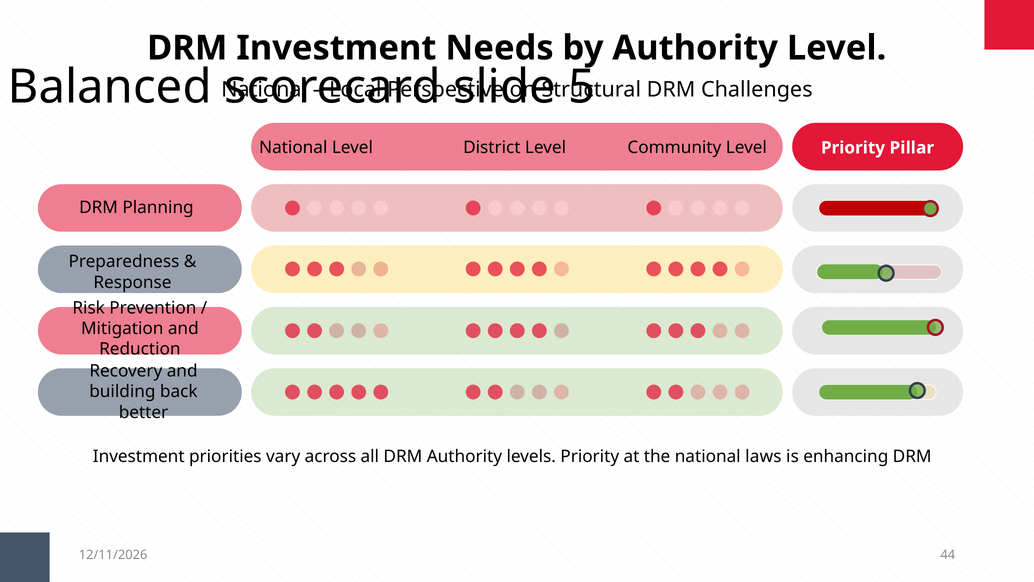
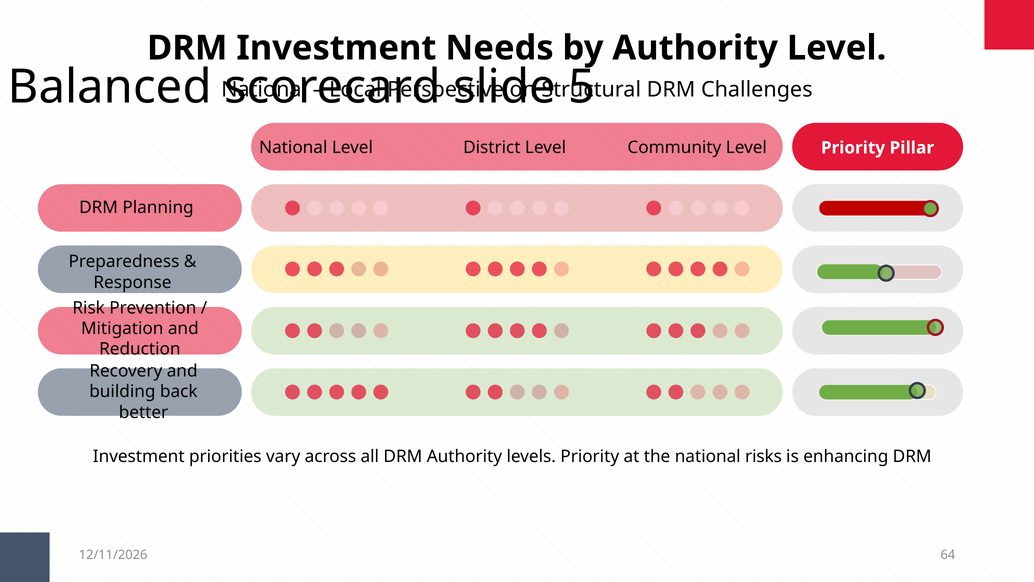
laws: laws -> risks (764, 456)
44: 44 -> 64 (948, 554)
